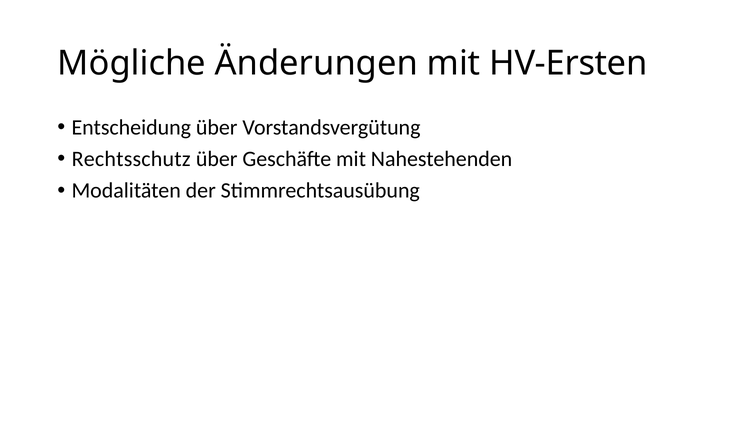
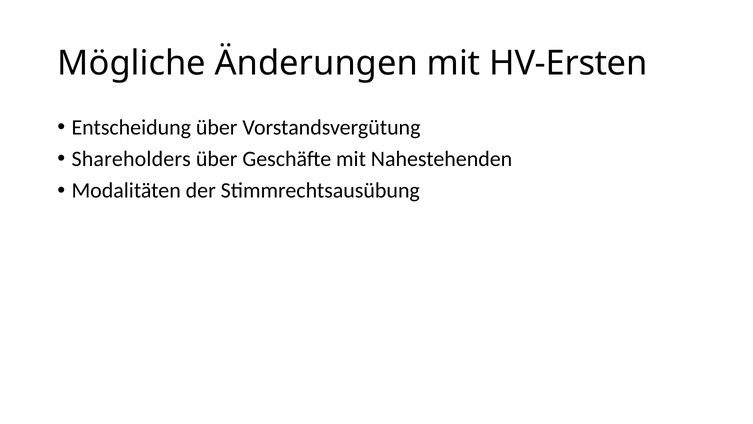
Rechtsschutz: Rechtsschutz -> Shareholders (131, 159)
